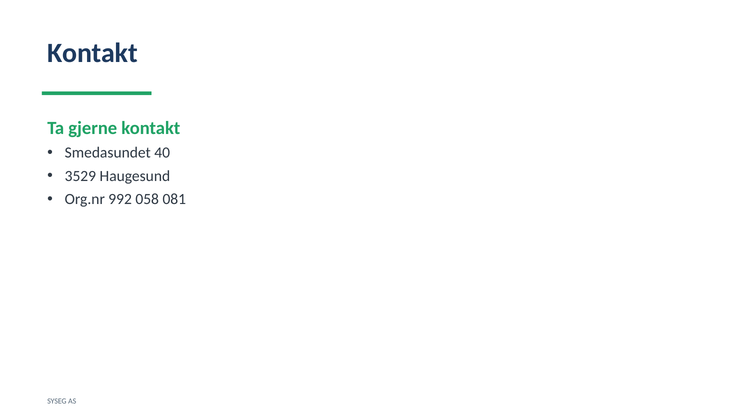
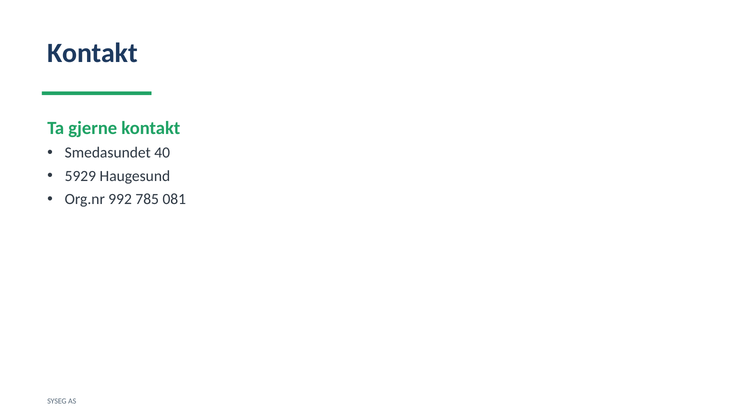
3529: 3529 -> 5929 (80, 176)
058: 058 -> 785 (147, 199)
